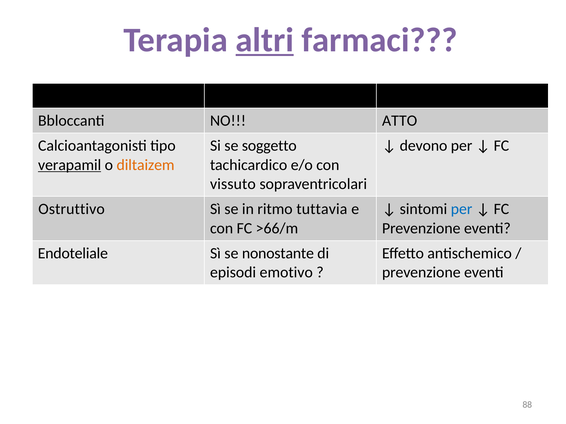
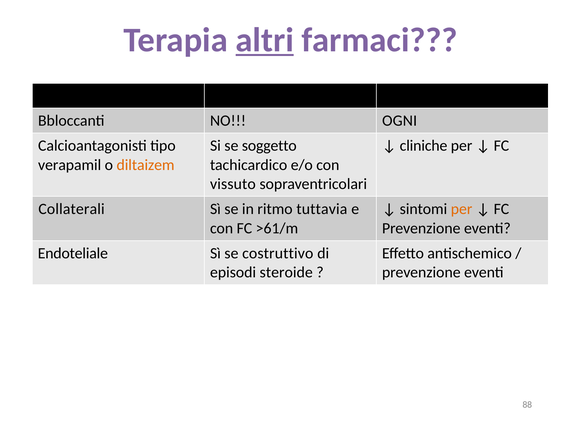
ATTO: ATTO -> OGNI (400, 121)
devono: devono -> cliniche (424, 146)
verapamil underline: present -> none (70, 165)
Ostruttivo: Ostruttivo -> Collaterali (72, 209)
per colour: blue -> orange (462, 209)
>66/m: >66/m -> >61/m (277, 229)
nonostante: nonostante -> costruttivo (278, 253)
emotivo: emotivo -> steroide (286, 273)
